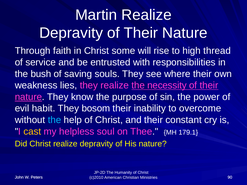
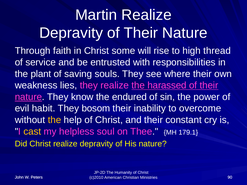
bush: bush -> plant (41, 74)
necessity: necessity -> harassed (167, 85)
purpose: purpose -> endured (129, 97)
the colour: light blue -> yellow (54, 120)
